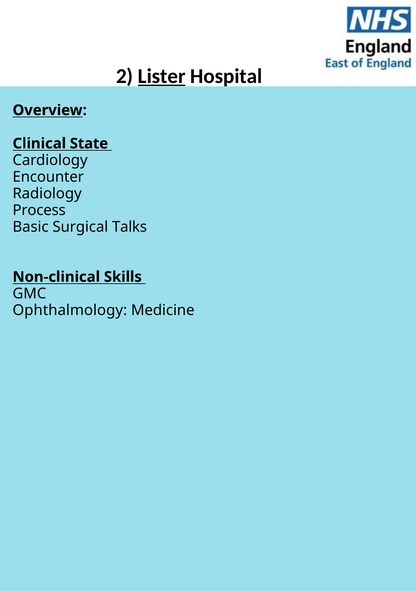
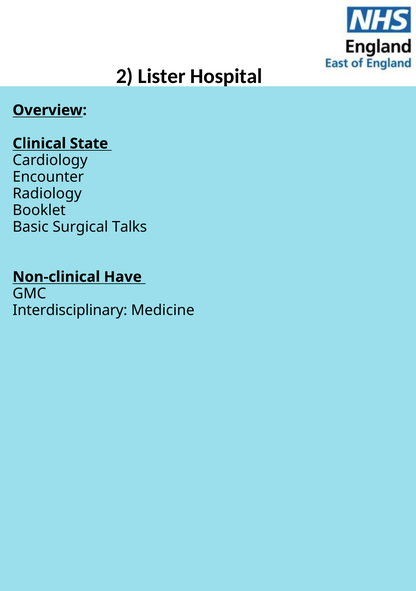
Lister underline: present -> none (162, 76)
Process: Process -> Booklet (39, 210)
Skills: Skills -> Have (123, 277)
Ophthalmology: Ophthalmology -> Interdisciplinary (70, 310)
